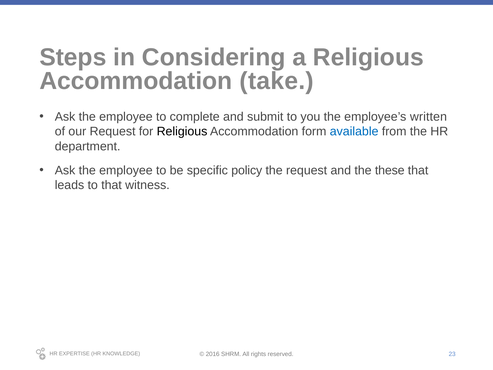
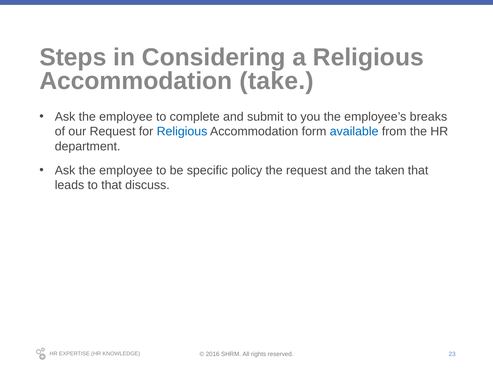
written: written -> breaks (428, 117)
Religious colour: black -> blue (182, 131)
these: these -> taken (390, 170)
witness: witness -> discuss (147, 185)
